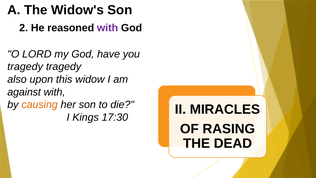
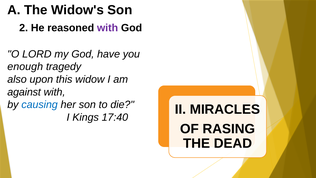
tragedy: tragedy -> enough (25, 67)
causing colour: orange -> blue (40, 105)
17:30: 17:30 -> 17:40 (115, 117)
